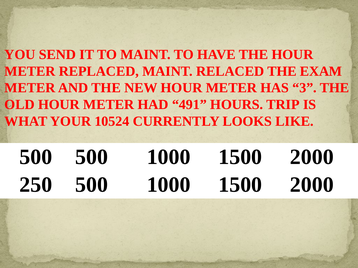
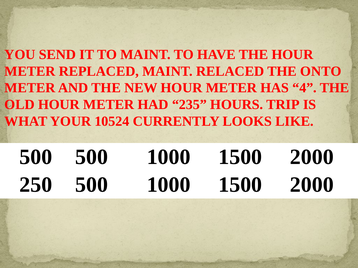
EXAM: EXAM -> ONTO (321, 71)
3: 3 -> 4 (305, 88)
491: 491 -> 235 (189, 105)
